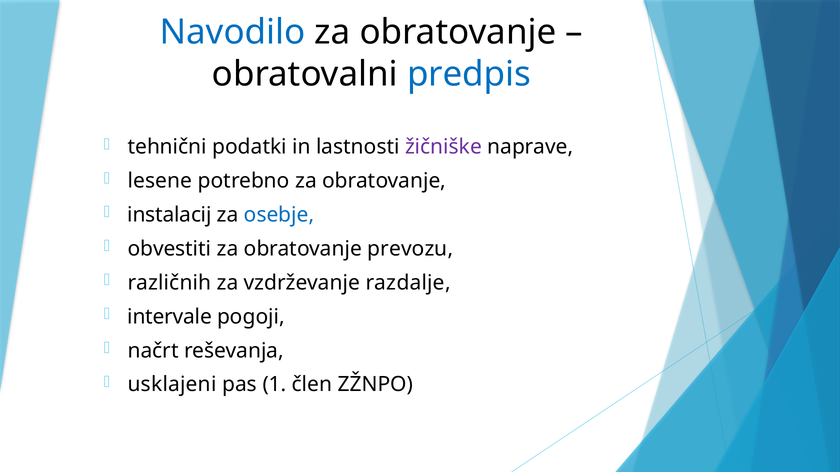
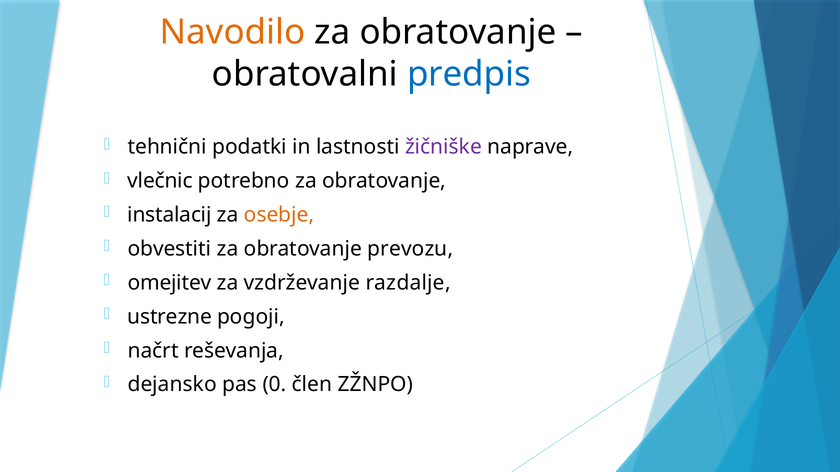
Navodilo colour: blue -> orange (233, 32)
lesene: lesene -> vlečnic (160, 181)
osebje colour: blue -> orange (279, 215)
različnih: različnih -> omejitev (170, 283)
intervale: intervale -> ustrezne (170, 317)
usklajeni: usklajeni -> dejansko (172, 385)
1: 1 -> 0 (274, 385)
